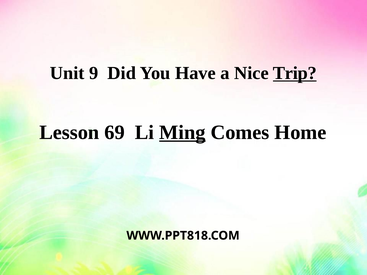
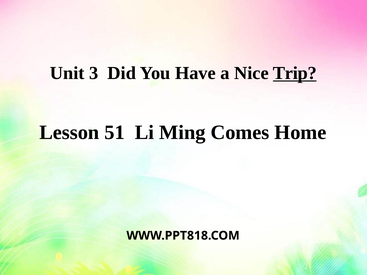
9: 9 -> 3 (94, 73)
69: 69 -> 51 (115, 133)
Ming underline: present -> none (182, 133)
